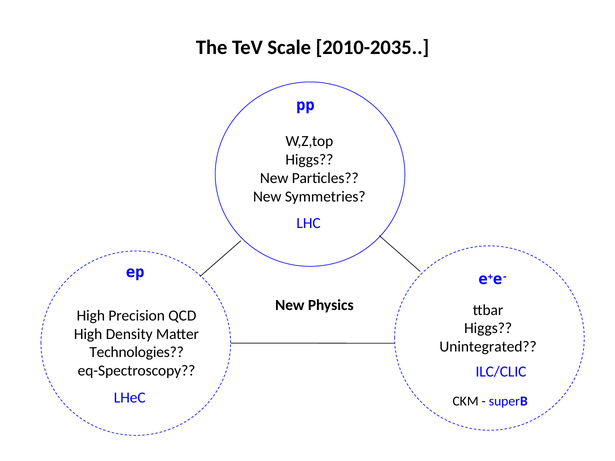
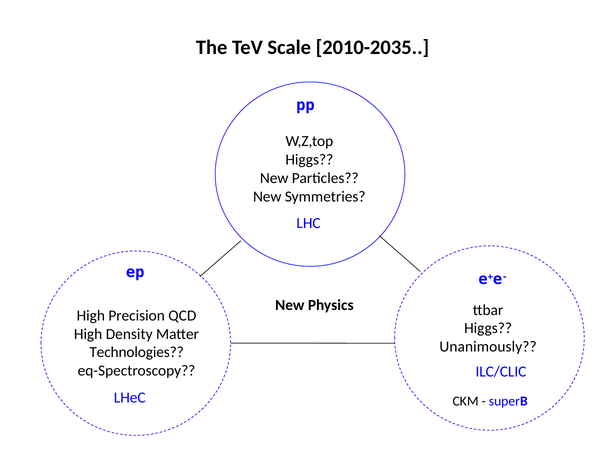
Unintegrated: Unintegrated -> Unanimously (488, 347)
